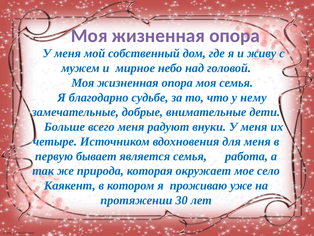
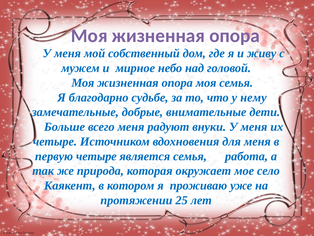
первую бывает: бывает -> четыре (96, 156)
30: 30 -> 25 (182, 200)
